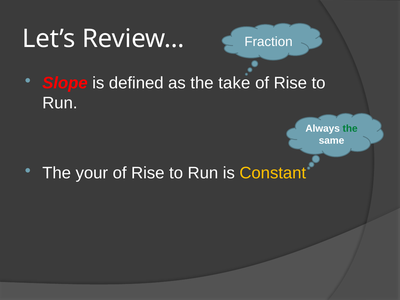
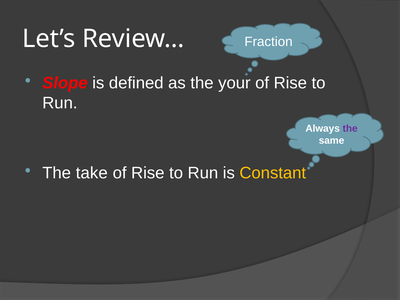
take: take -> your (234, 83)
the colour: green -> purple (350, 129)
your: your -> take (92, 173)
